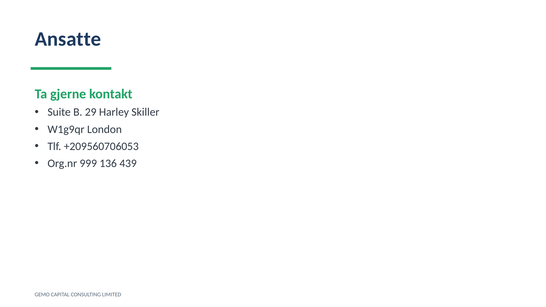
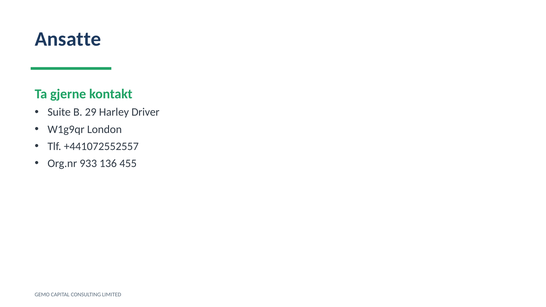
Skiller: Skiller -> Driver (145, 112)
+209560706053: +209560706053 -> +441072552557 (101, 146)
999: 999 -> 933 (88, 163)
439: 439 -> 455 (128, 163)
